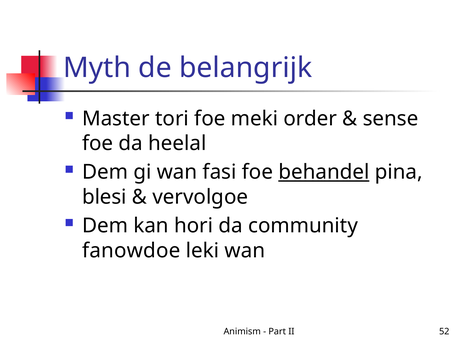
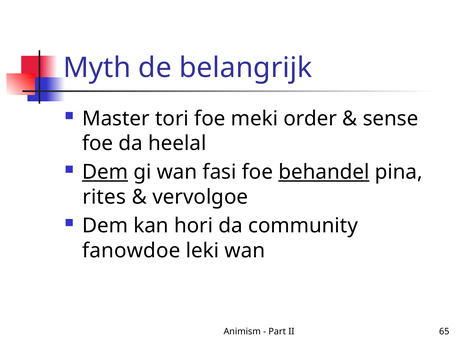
Dem underline: none -> present (105, 172)
blesi: blesi -> rites (104, 197)
52: 52 -> 65 (444, 331)
